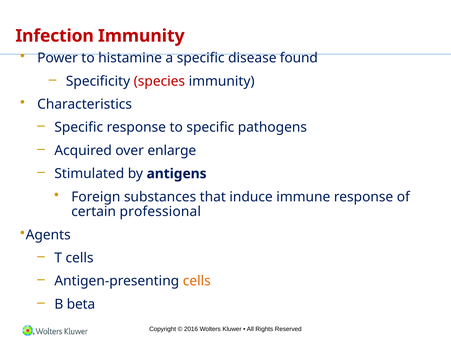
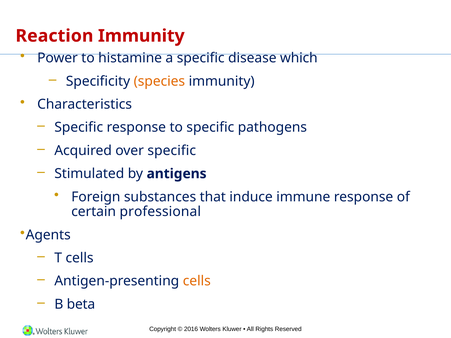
Infection: Infection -> Reaction (54, 36)
found: found -> which (299, 58)
species colour: red -> orange (159, 81)
over enlarge: enlarge -> specific (172, 151)
